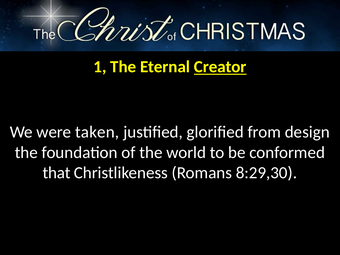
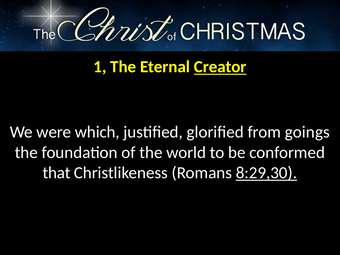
taken: taken -> which (97, 132)
design: design -> goings (307, 132)
8:29,30 underline: none -> present (266, 173)
